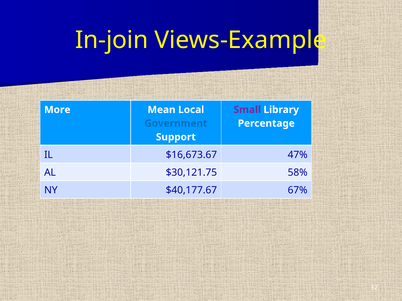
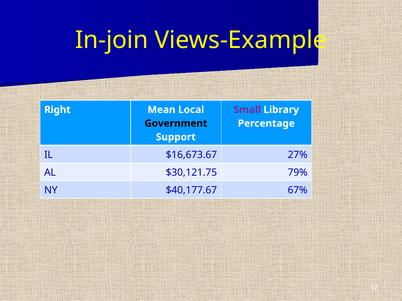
More: More -> Right (57, 110)
Government colour: blue -> black (176, 124)
47%: 47% -> 27% (298, 155)
58%: 58% -> 79% (298, 173)
